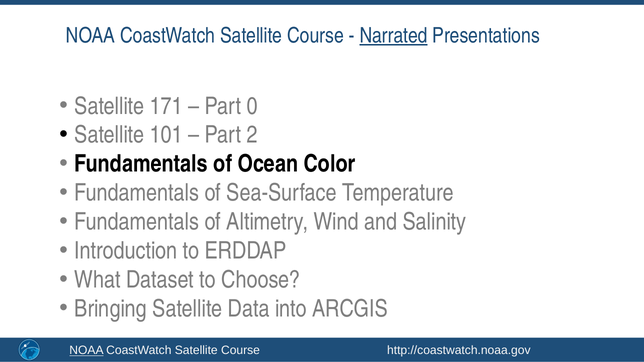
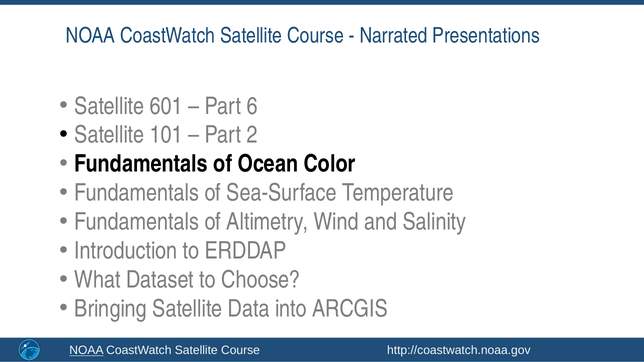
Narrated underline: present -> none (394, 35)
171: 171 -> 601 (166, 106)
0: 0 -> 6 (252, 106)
